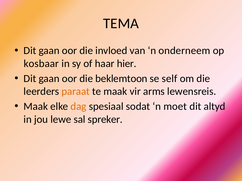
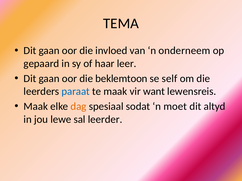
kosbaar: kosbaar -> gepaard (41, 64)
hier: hier -> leer (127, 64)
paraat colour: orange -> blue (76, 92)
arms: arms -> want (154, 92)
spreker: spreker -> leerder (105, 120)
